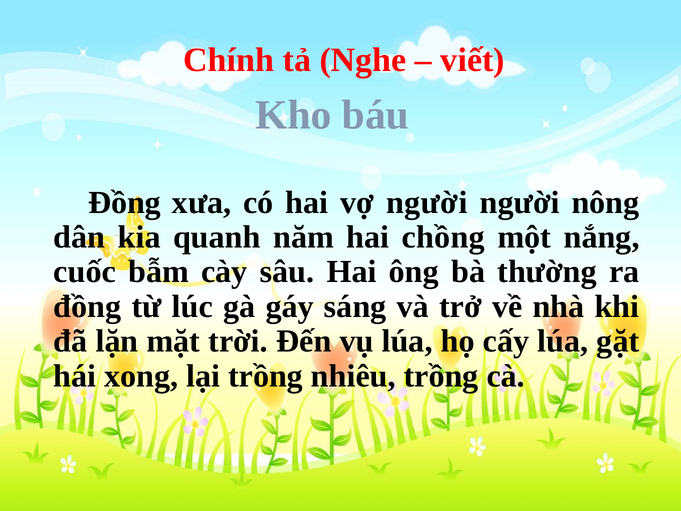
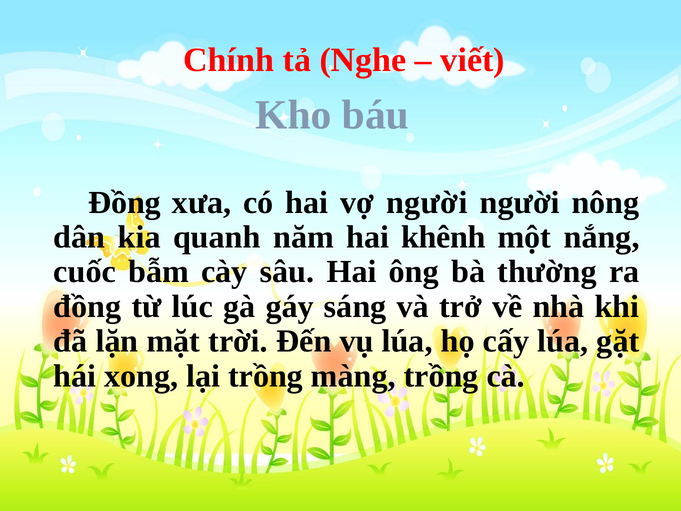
chồng: chồng -> khênh (444, 237)
nhiêu: nhiêu -> màng (353, 376)
